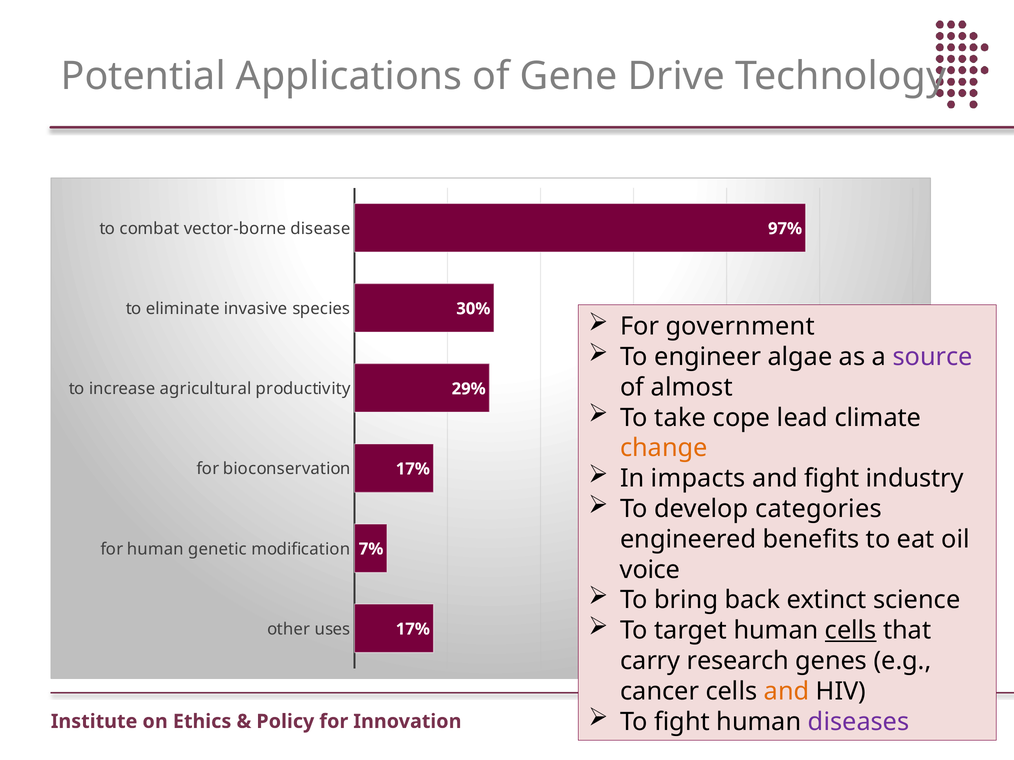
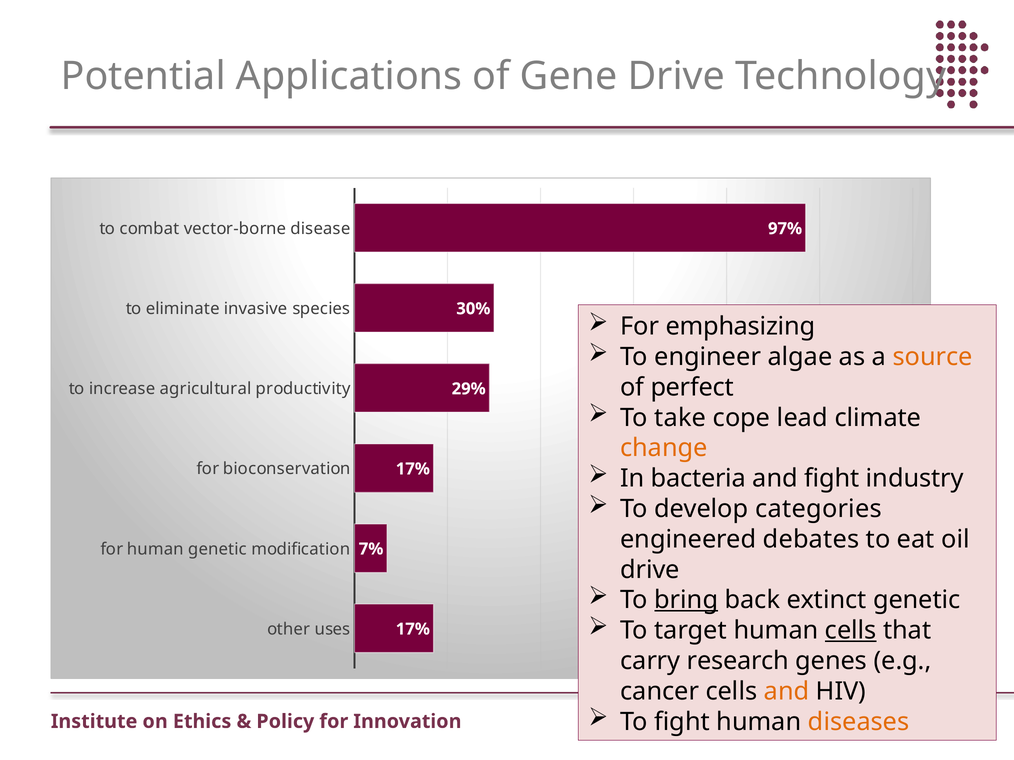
government: government -> emphasizing (740, 327)
source colour: purple -> orange (933, 357)
almost: almost -> perfect (692, 388)
impacts: impacts -> bacteria (698, 479)
benefits: benefits -> debates (811, 540)
voice: voice -> drive (650, 570)
bring underline: none -> present (686, 600)
extinct science: science -> genetic (917, 600)
diseases colour: purple -> orange (859, 722)
